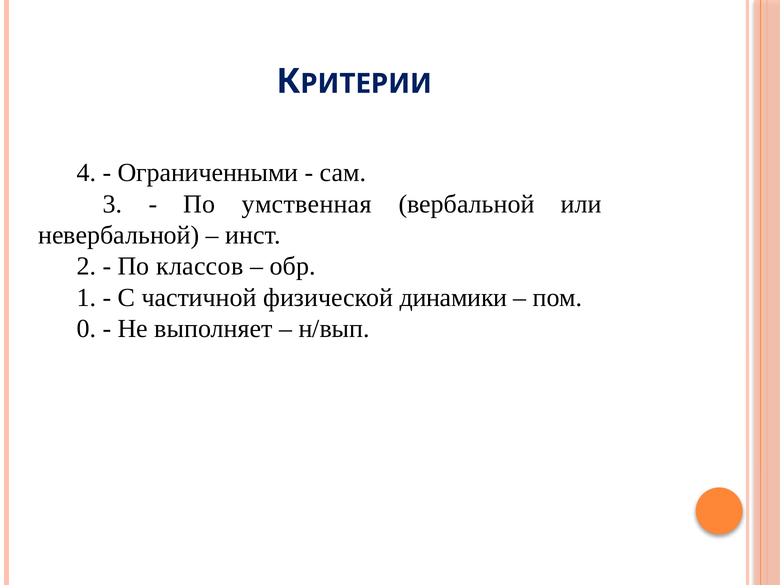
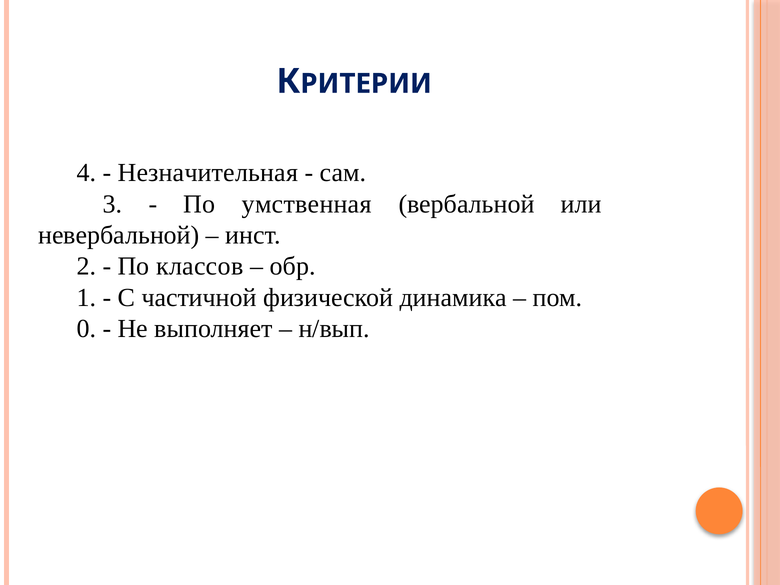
Ограниченными: Ограниченными -> Незначительная (208, 173)
динамики: динамики -> динамика (453, 298)
